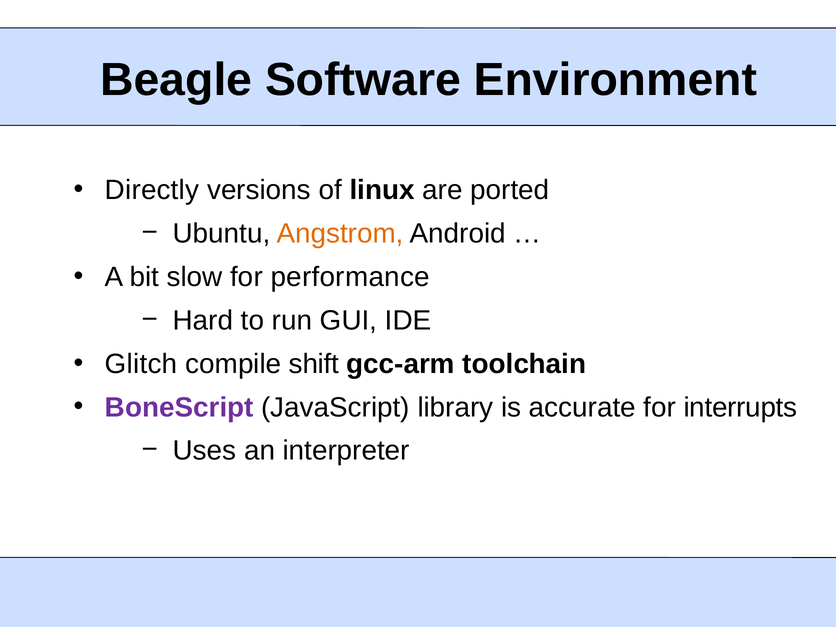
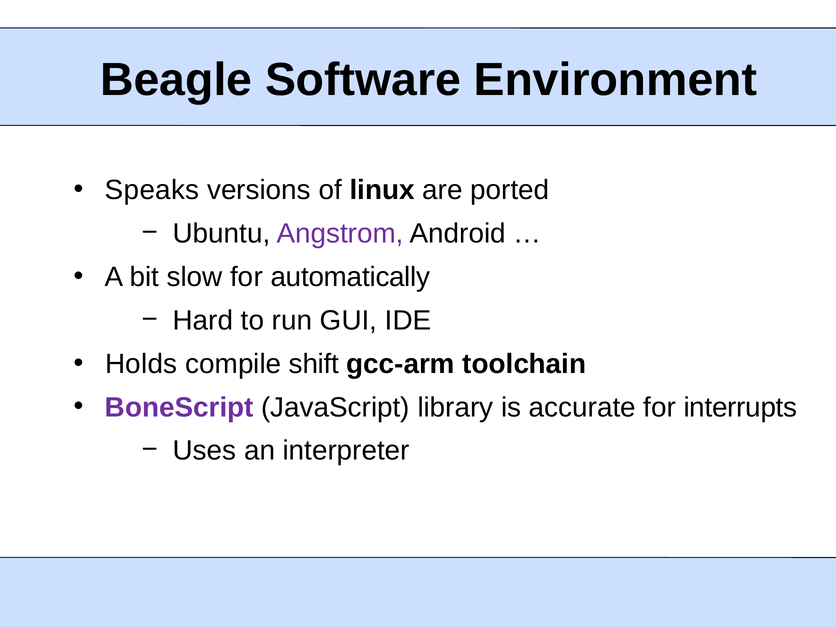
Directly: Directly -> Speaks (152, 190)
Angstrom colour: orange -> purple (340, 234)
performance: performance -> automatically (350, 277)
Glitch: Glitch -> Holds (141, 364)
